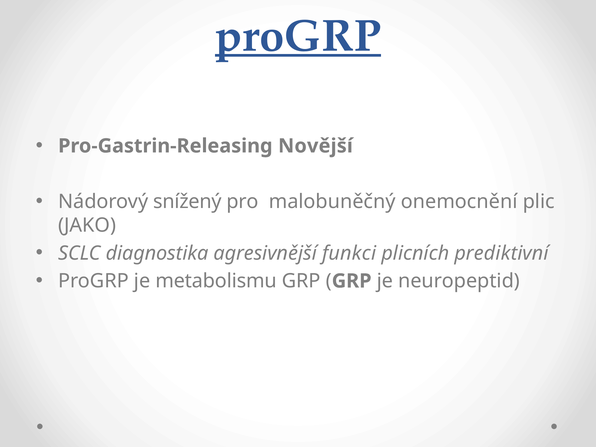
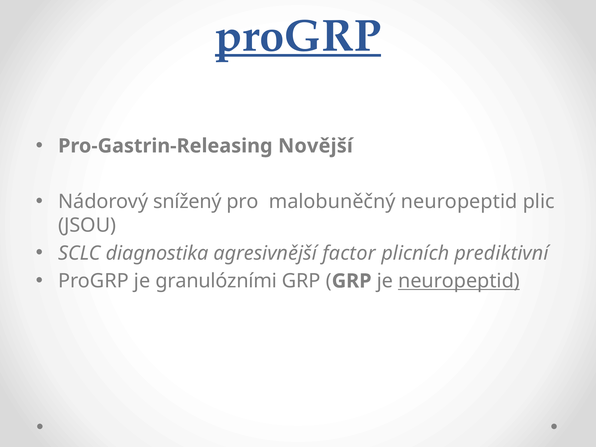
malobuněčný onemocnění: onemocnění -> neuropeptid (459, 202)
JAKO: JAKO -> JSOU (87, 225)
funkci: funkci -> factor (349, 253)
metabolismu: metabolismu -> granulózními (216, 281)
neuropeptid underline: none -> present (459, 281)
